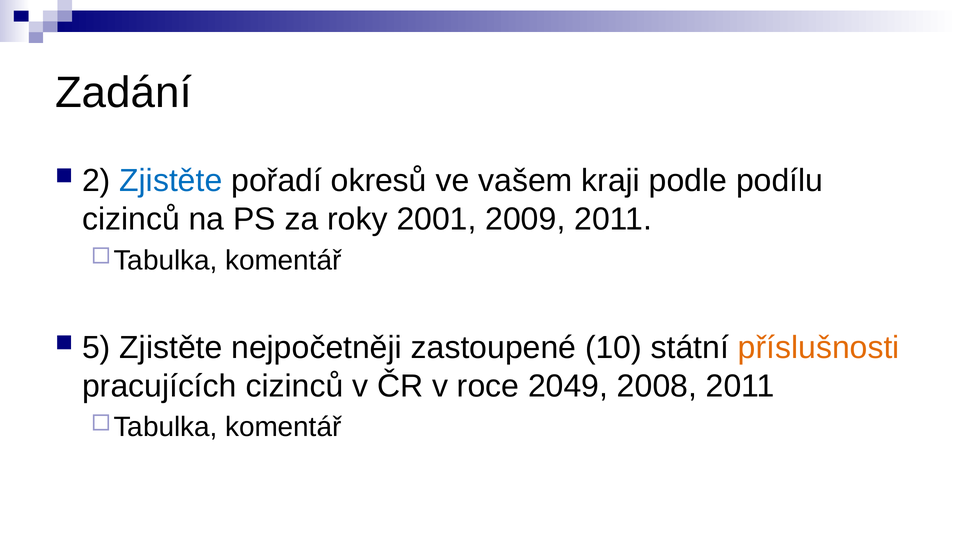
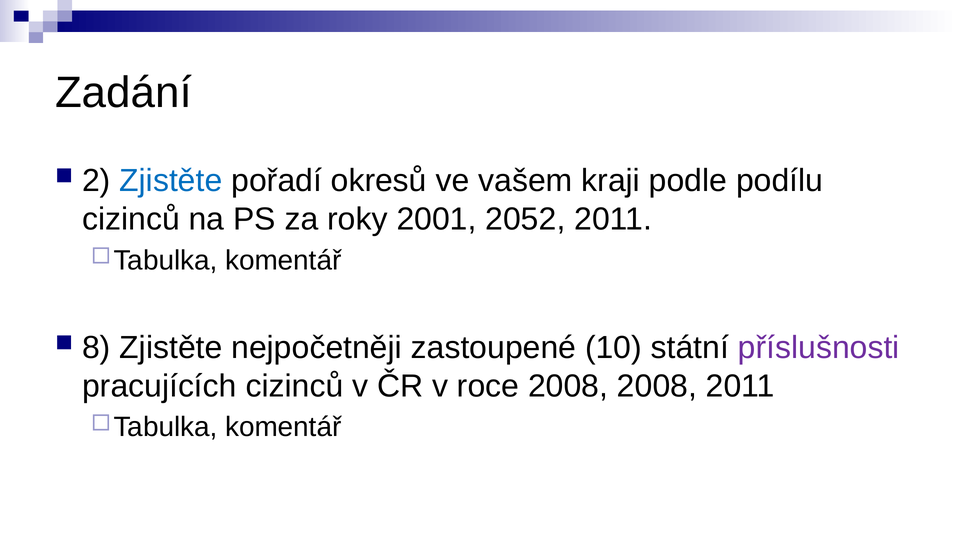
2009: 2009 -> 2052 (525, 219)
5: 5 -> 8 (96, 348)
příslušnosti colour: orange -> purple (819, 348)
roce 2049: 2049 -> 2008 (568, 386)
